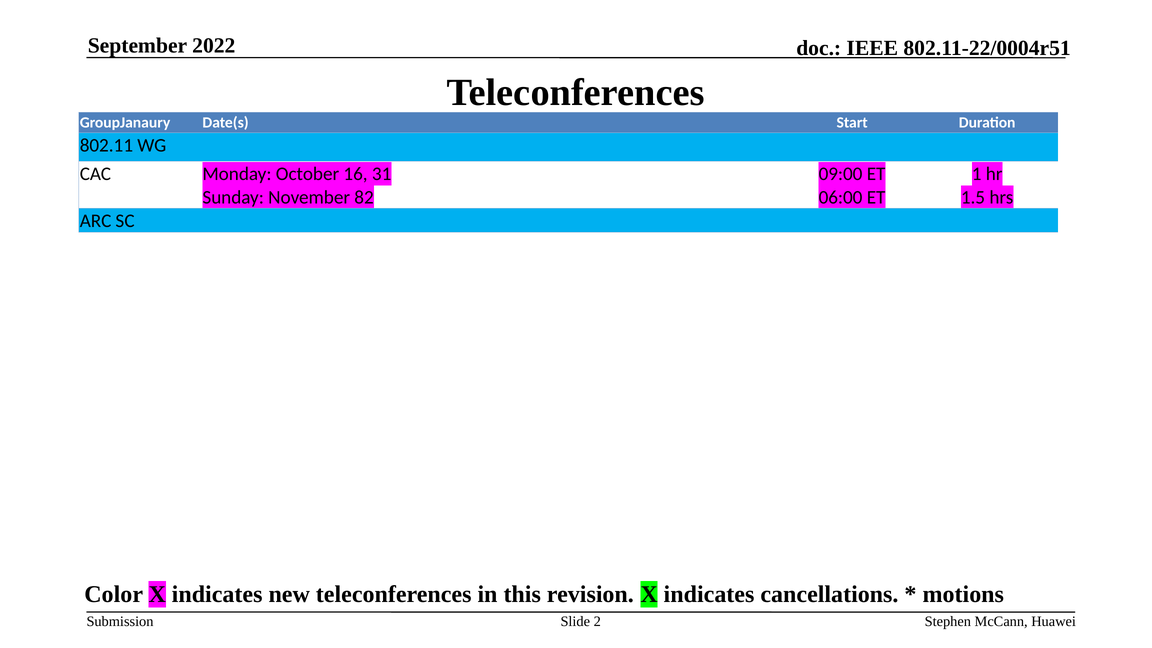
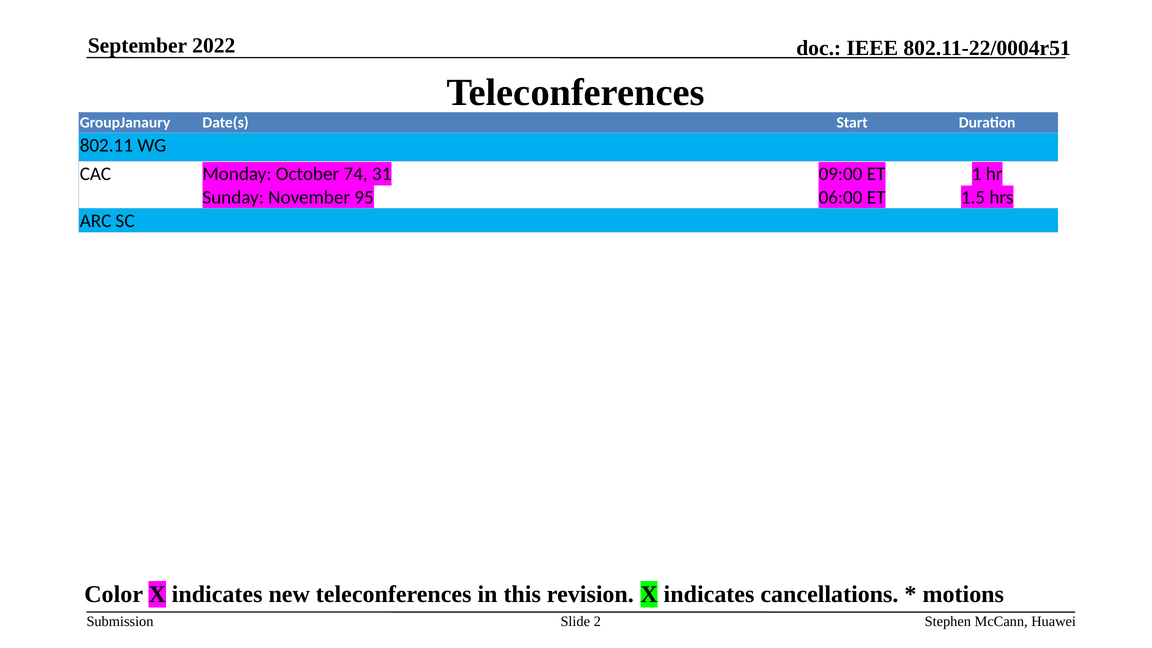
16: 16 -> 74 (356, 174)
82: 82 -> 95 (364, 198)
